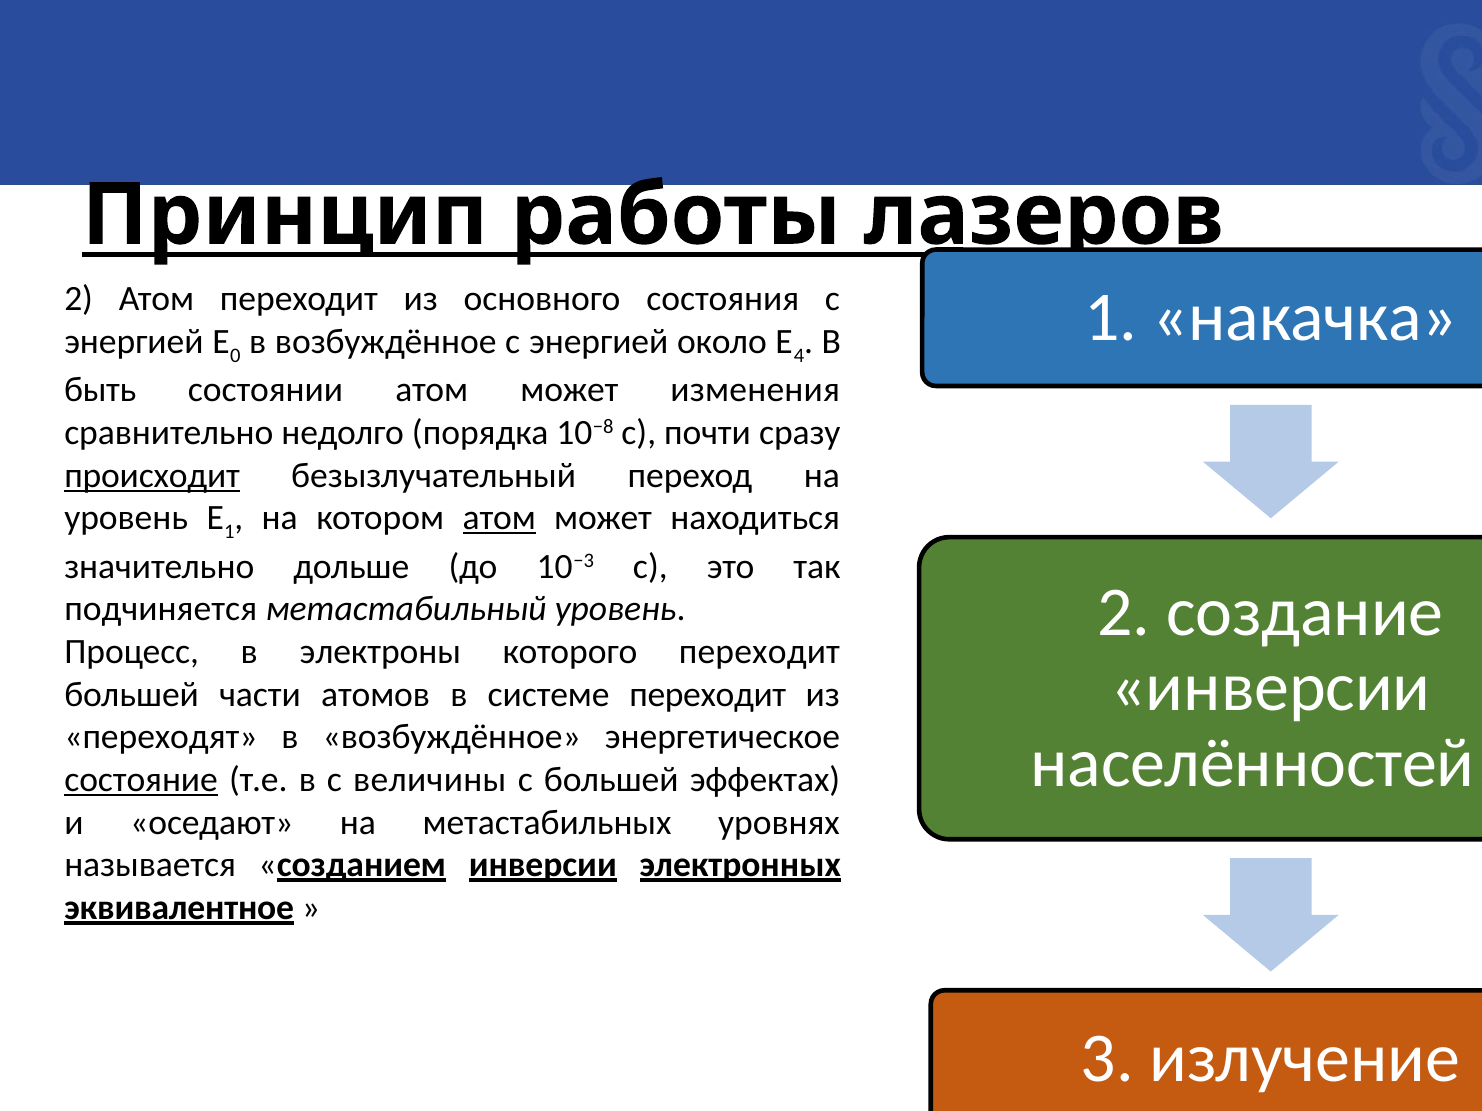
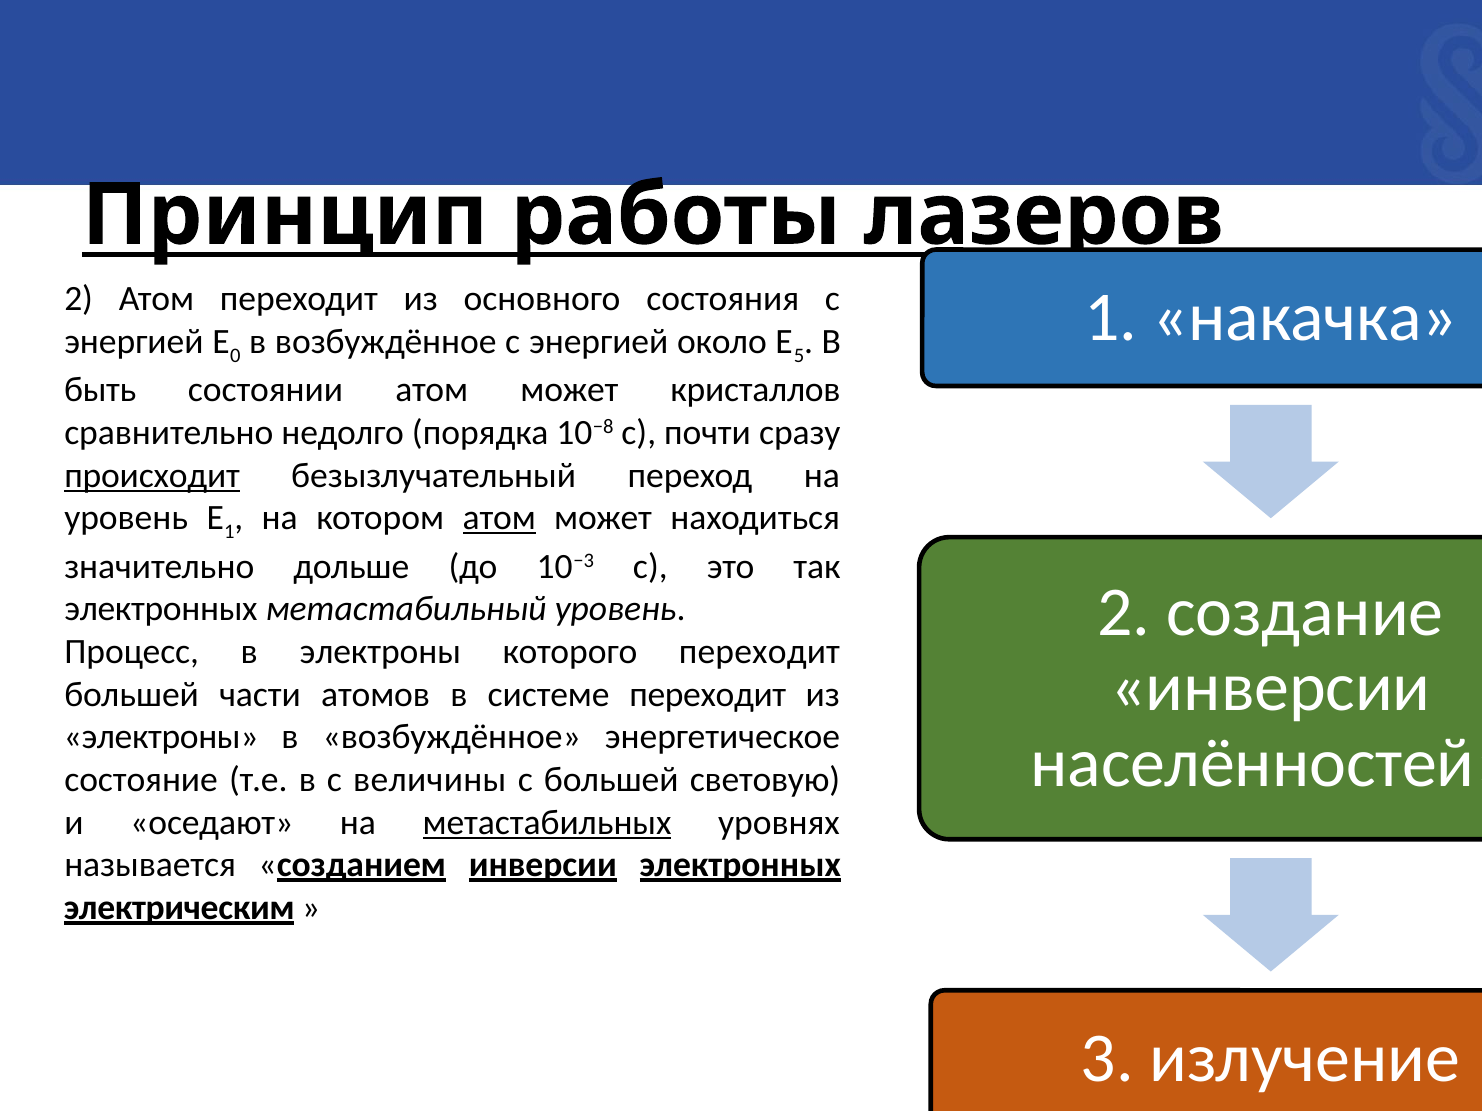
4: 4 -> 5 (799, 356)
изменения: изменения -> кристаллов (755, 390)
подчиняется: подчиняется -> электронных (161, 609)
переходят: переходят -> электроны (161, 737)
состояние underline: present -> none (141, 780)
эффектах: эффектах -> световую (765, 780)
метастабильных underline: none -> present (547, 823)
эквивалентное: эквивалентное -> электрическим (179, 908)
